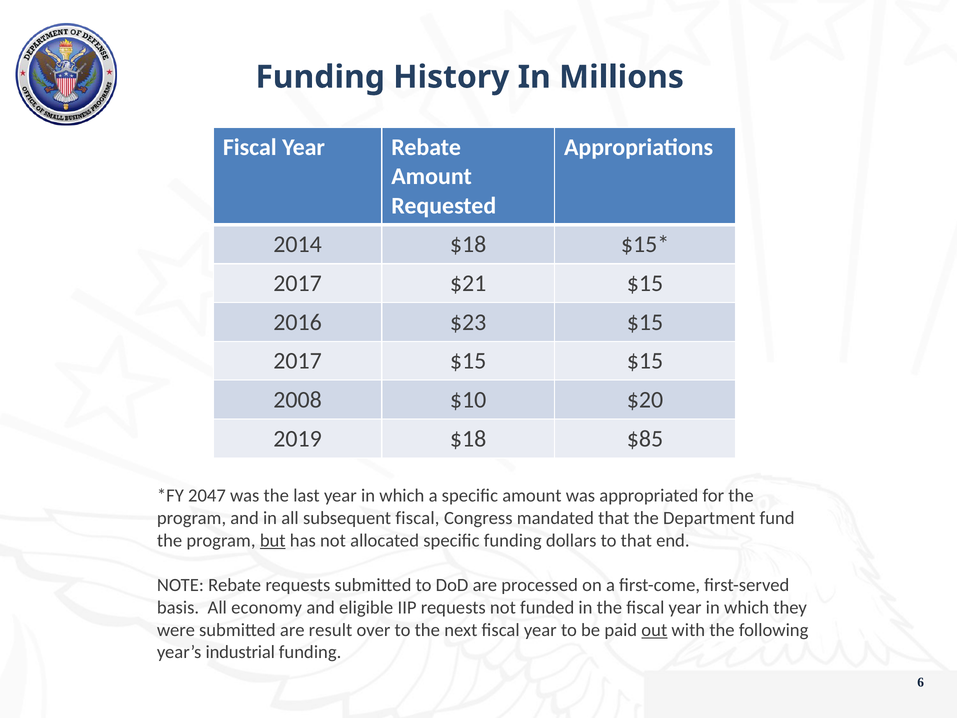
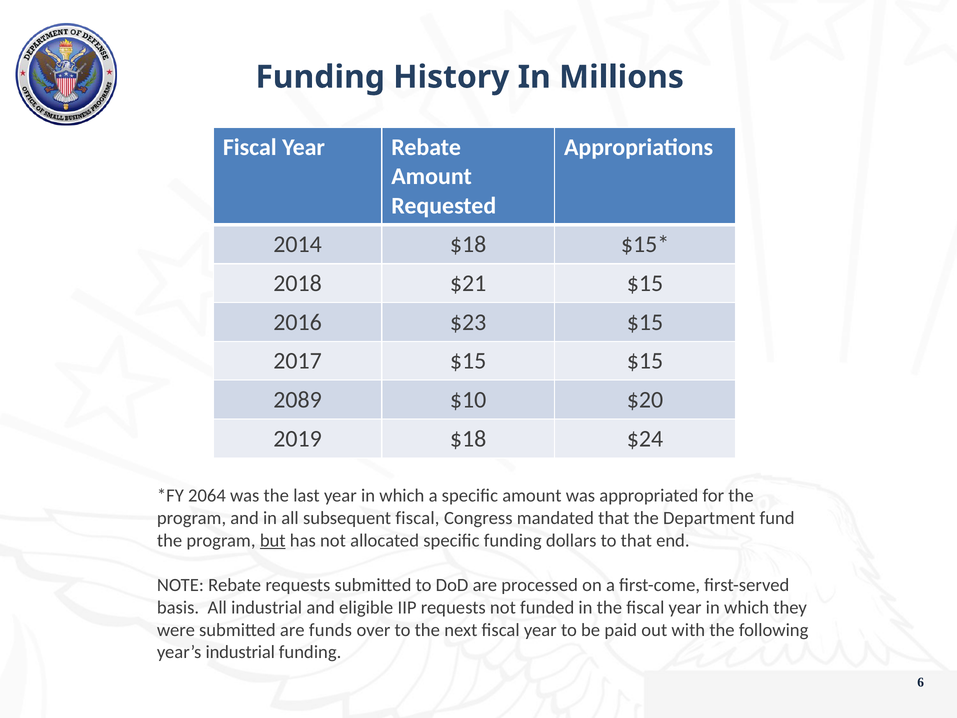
2017: 2017 -> 2018 (298, 283)
2008: 2008 -> 2089 (298, 400)
$85: $85 -> $24 (645, 439)
2047: 2047 -> 2064 (207, 496)
All economy: economy -> industrial (267, 607)
result: result -> funds (330, 630)
out underline: present -> none (654, 630)
